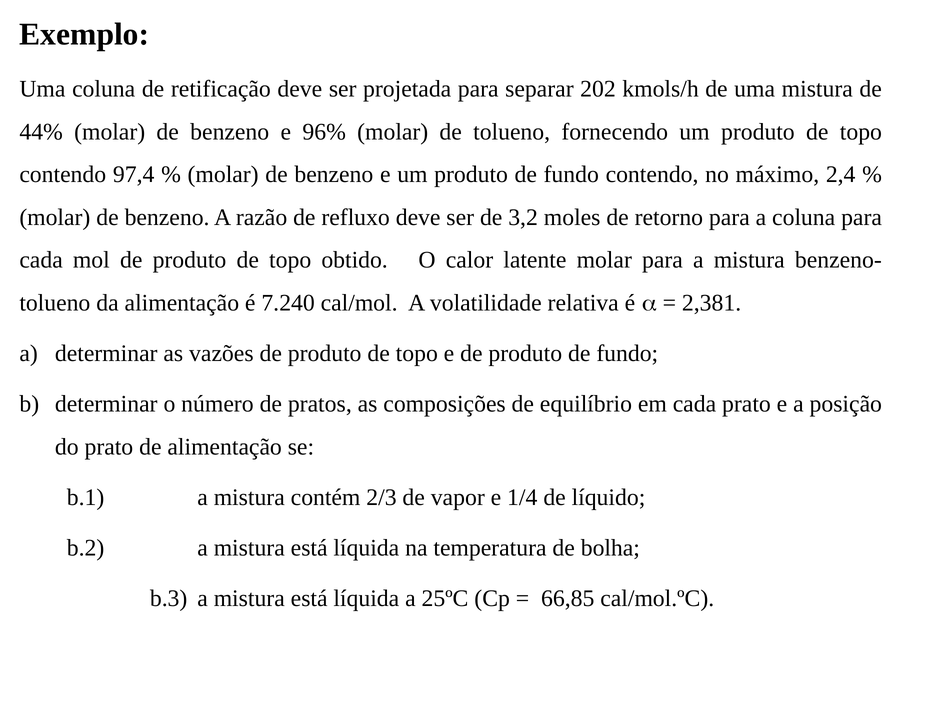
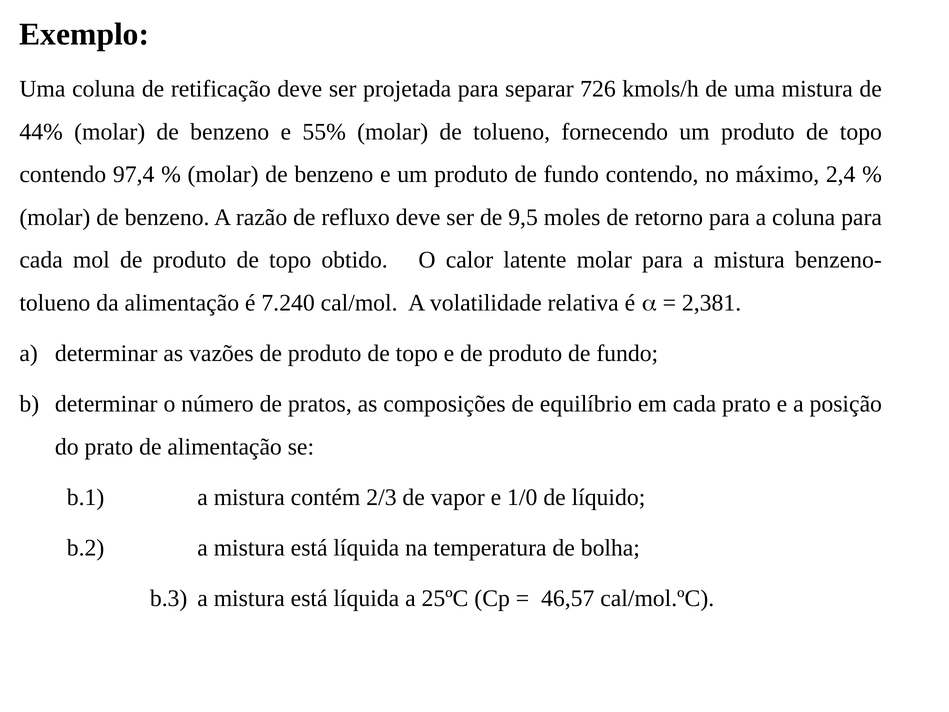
202: 202 -> 726 (598, 89)
96%: 96% -> 55% (324, 132)
3,2: 3,2 -> 9,5 (523, 217)
1/4: 1/4 -> 1/0 (522, 497)
66,85: 66,85 -> 46,57 (568, 598)
